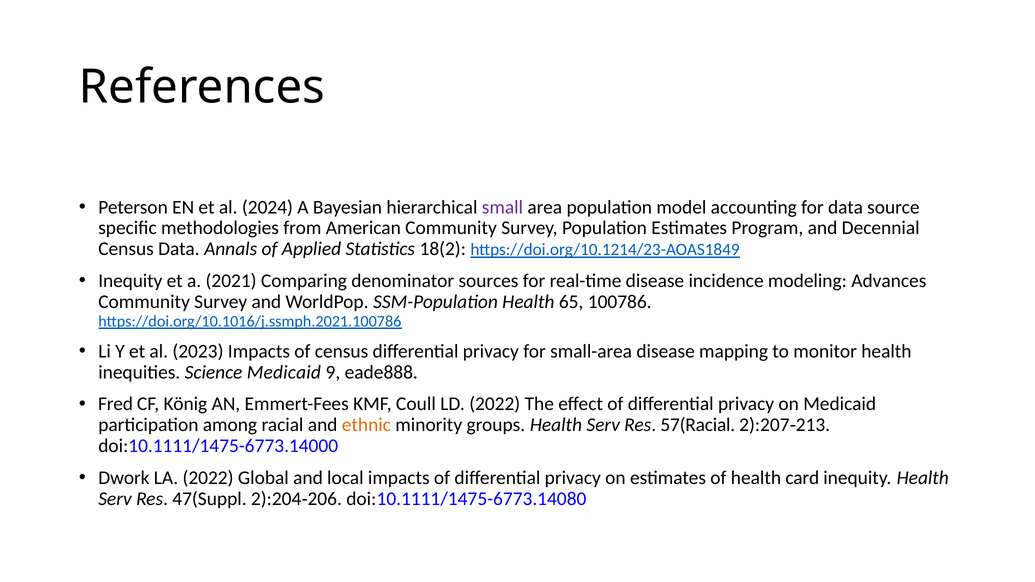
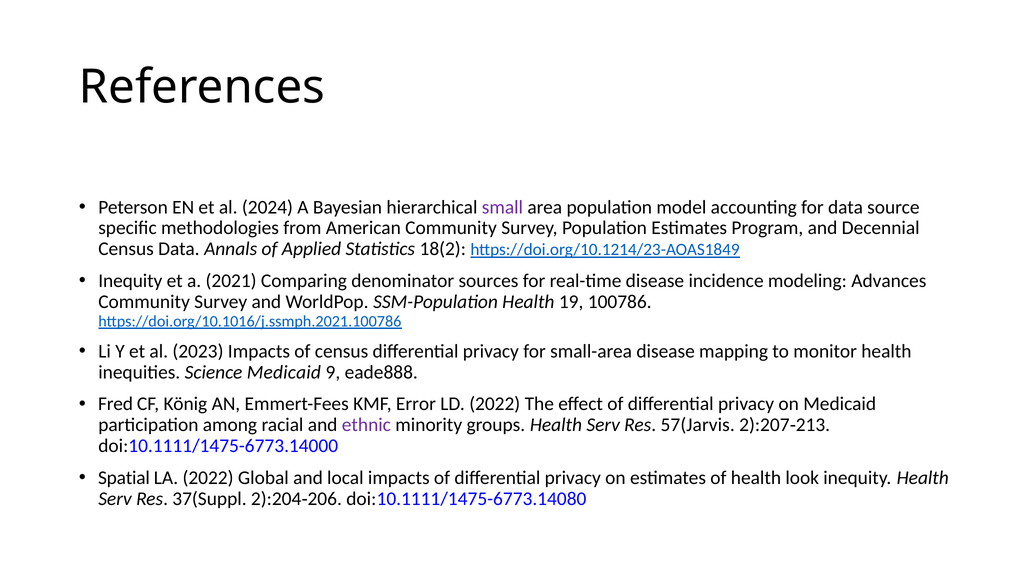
65: 65 -> 19 (571, 302)
Coull: Coull -> Error (416, 404)
ethnic colour: orange -> purple (366, 425)
57(Racial: 57(Racial -> 57(Jarvis (698, 425)
Dwork: Dwork -> Spatial (124, 478)
card: card -> look (802, 478)
47(Suppl: 47(Suppl -> 37(Suppl (209, 499)
